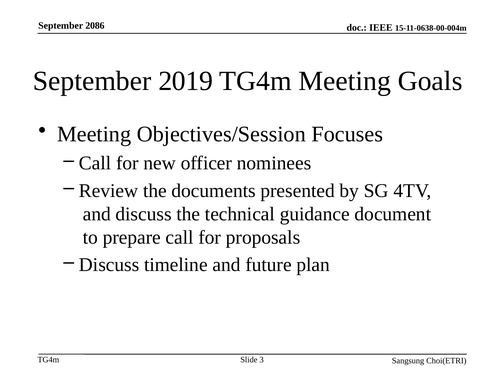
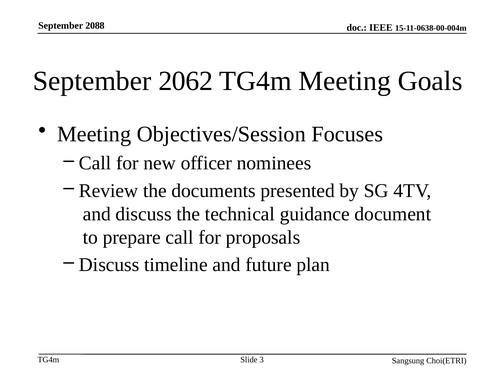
2086: 2086 -> 2088 (95, 26)
2019: 2019 -> 2062 (186, 81)
